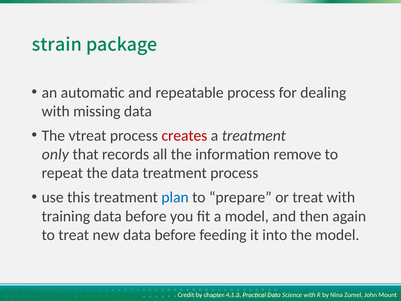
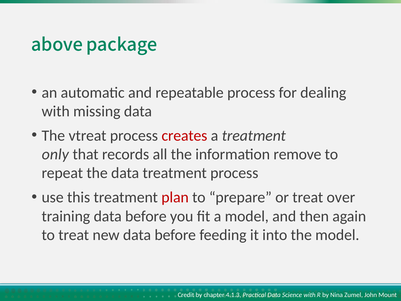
strain: strain -> above (57, 45)
plan colour: blue -> red (175, 197)
treat with: with -> over (341, 197)
